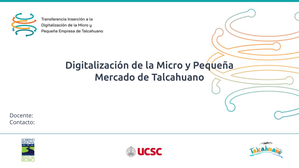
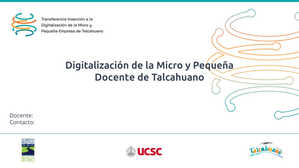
Mercado: Mercado -> Docente (115, 77)
